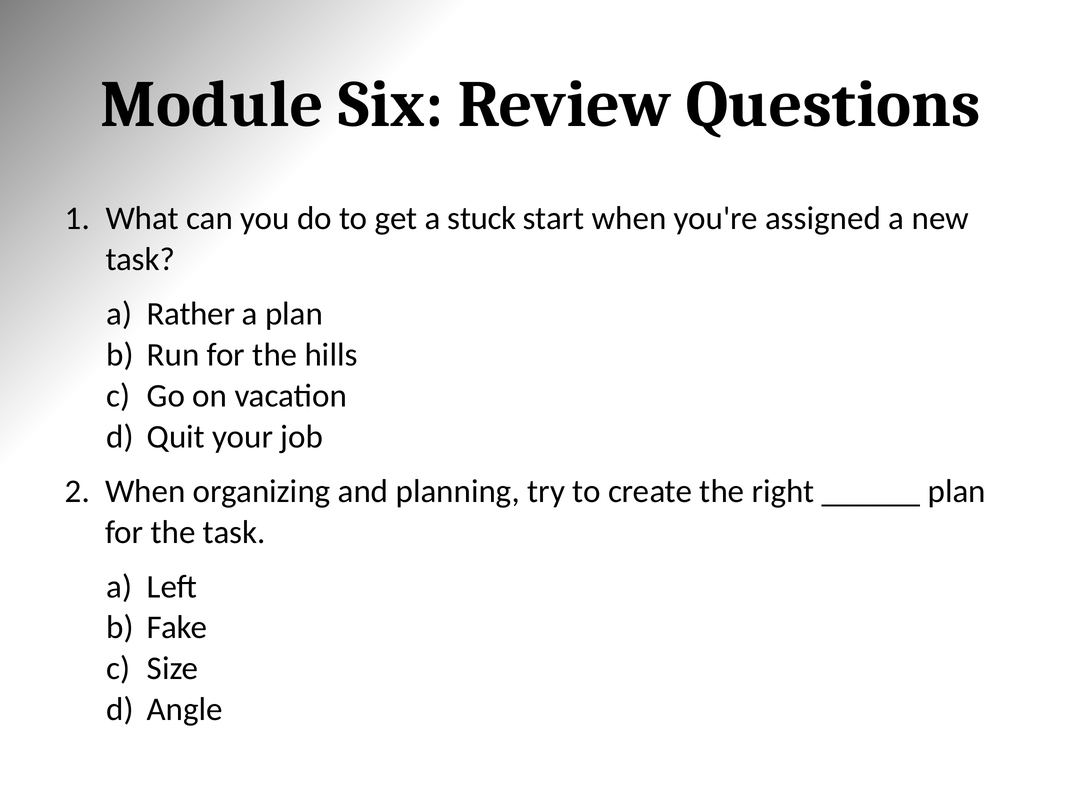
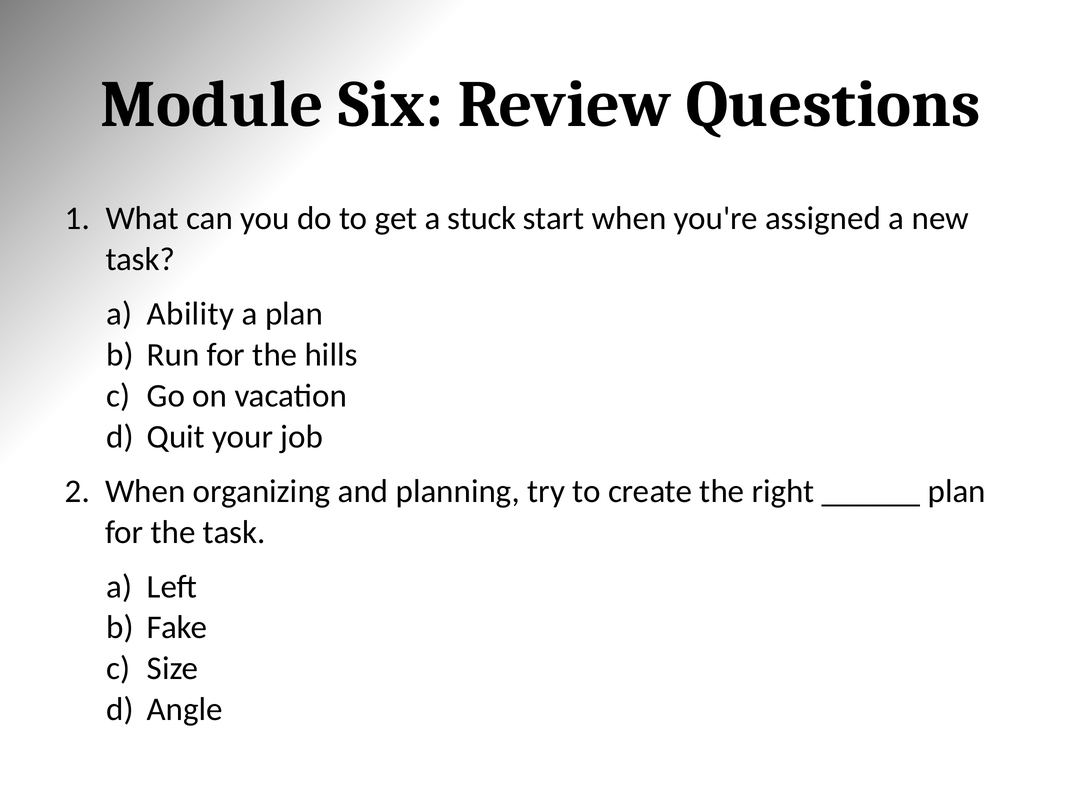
Rather: Rather -> Ability (190, 314)
